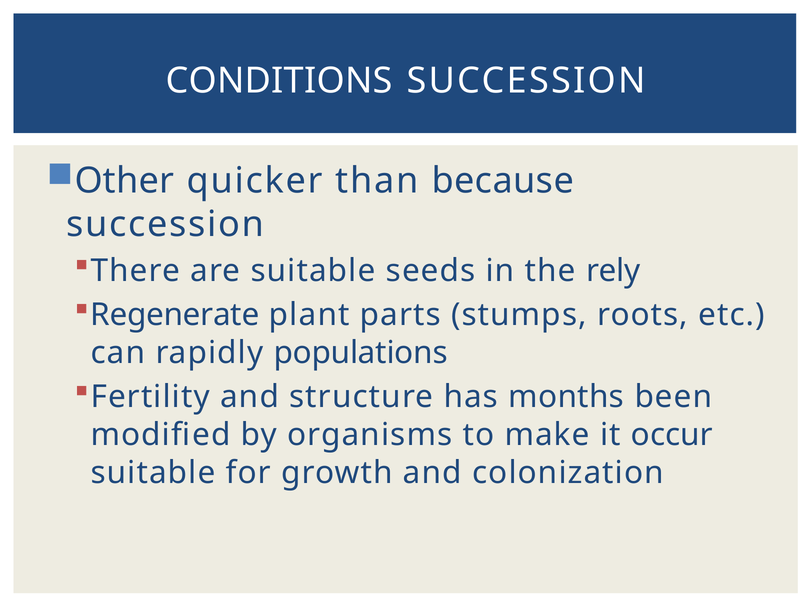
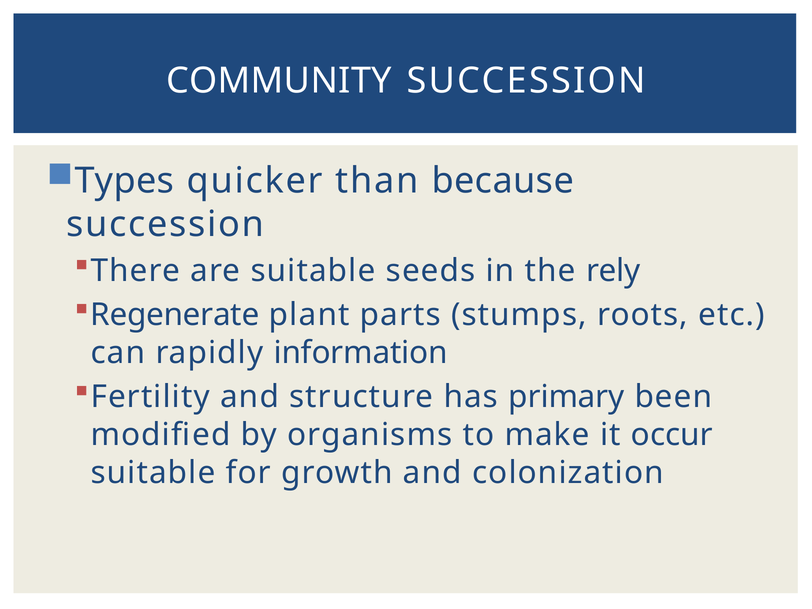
CONDITIONS: CONDITIONS -> COMMUNITY (279, 81)
Other: Other -> Types (124, 181)
populations: populations -> information (361, 353)
months: months -> primary (566, 397)
